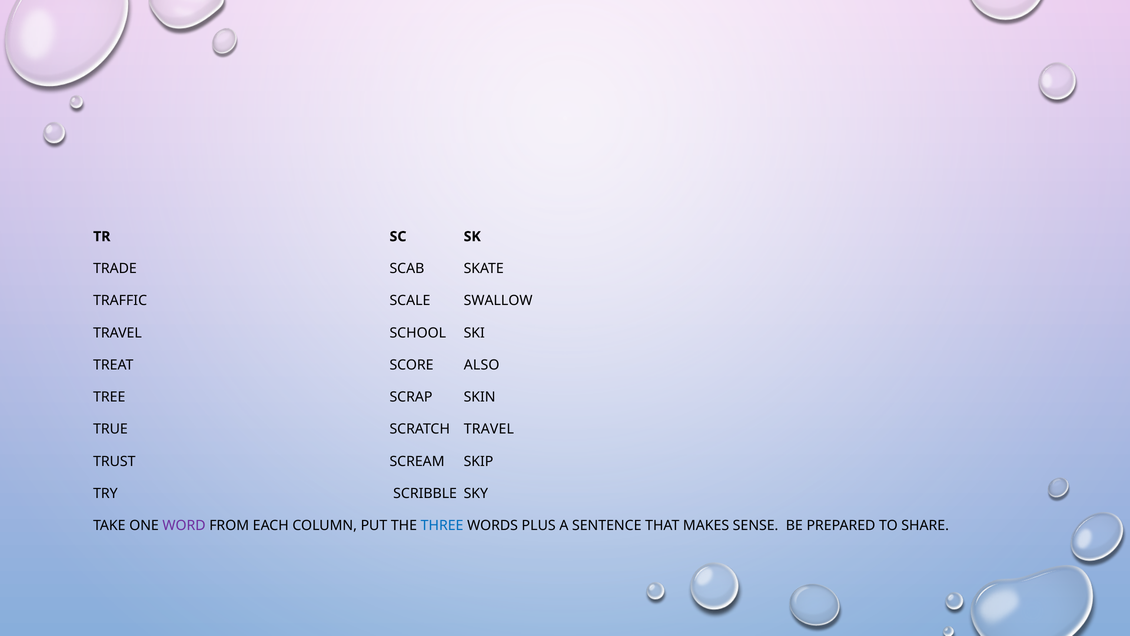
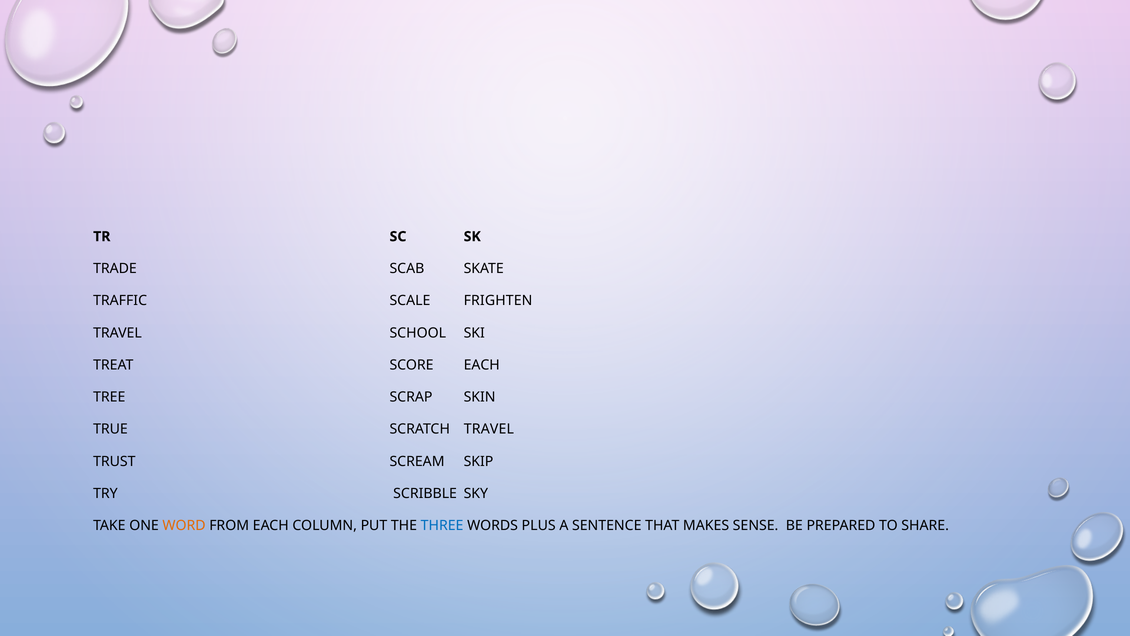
SWALLOW: SWALLOW -> FRIGHTEN (498, 301)
SCORE ALSO: ALSO -> EACH (482, 365)
WORD colour: purple -> orange (184, 525)
